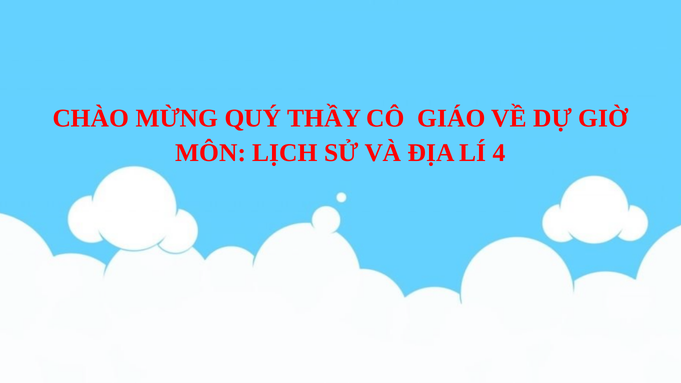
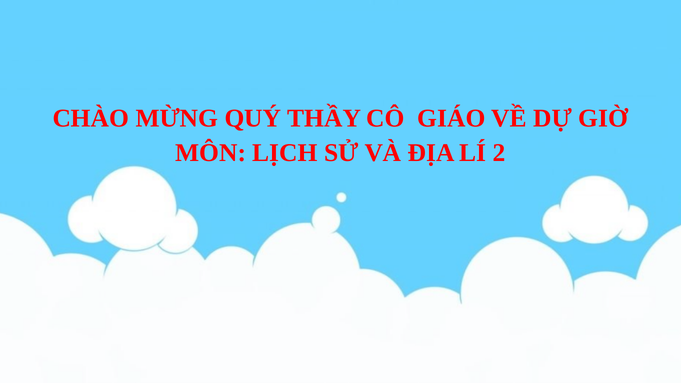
4: 4 -> 2 (499, 153)
